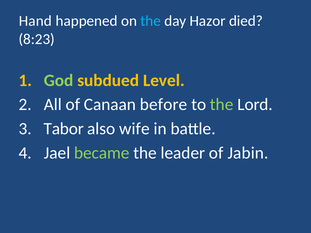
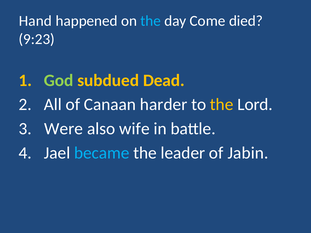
Hazor: Hazor -> Come (208, 21)
8:23: 8:23 -> 9:23 (37, 39)
Level: Level -> Dead (164, 80)
before: before -> harder (164, 105)
the colour: light green -> yellow (222, 105)
Tabor: Tabor -> Were (64, 129)
became colour: light green -> light blue (102, 153)
